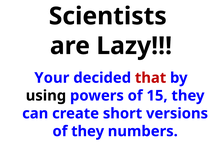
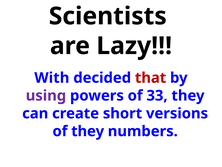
Your: Your -> With (52, 78)
using colour: black -> purple (46, 95)
15: 15 -> 33 (157, 95)
